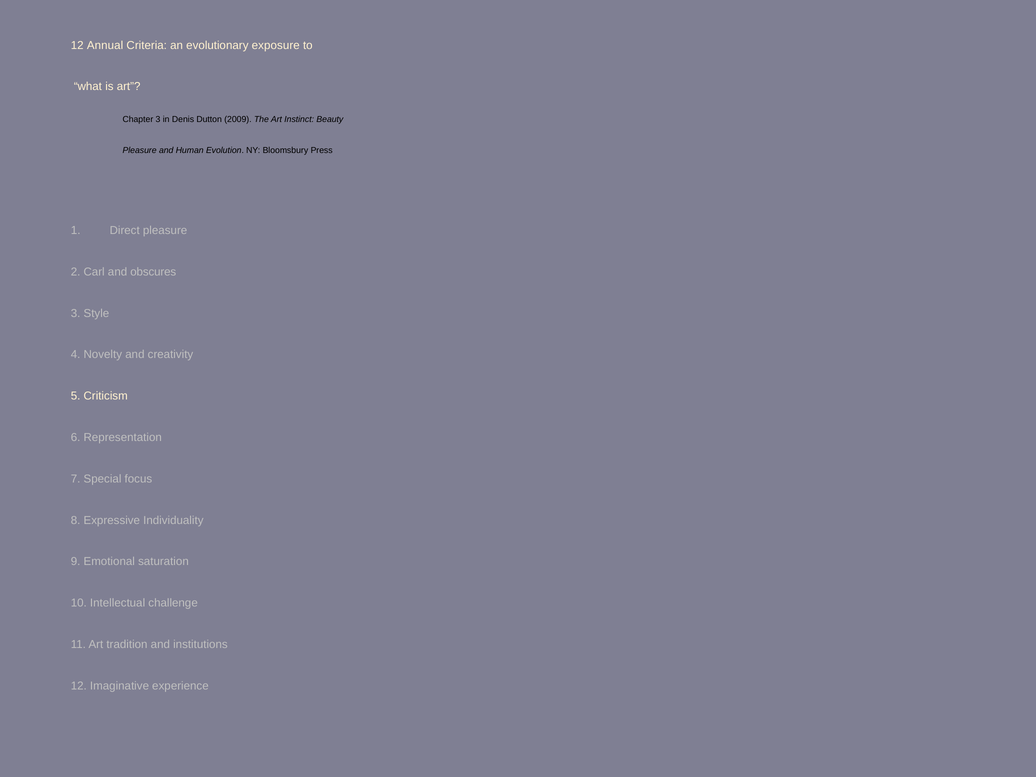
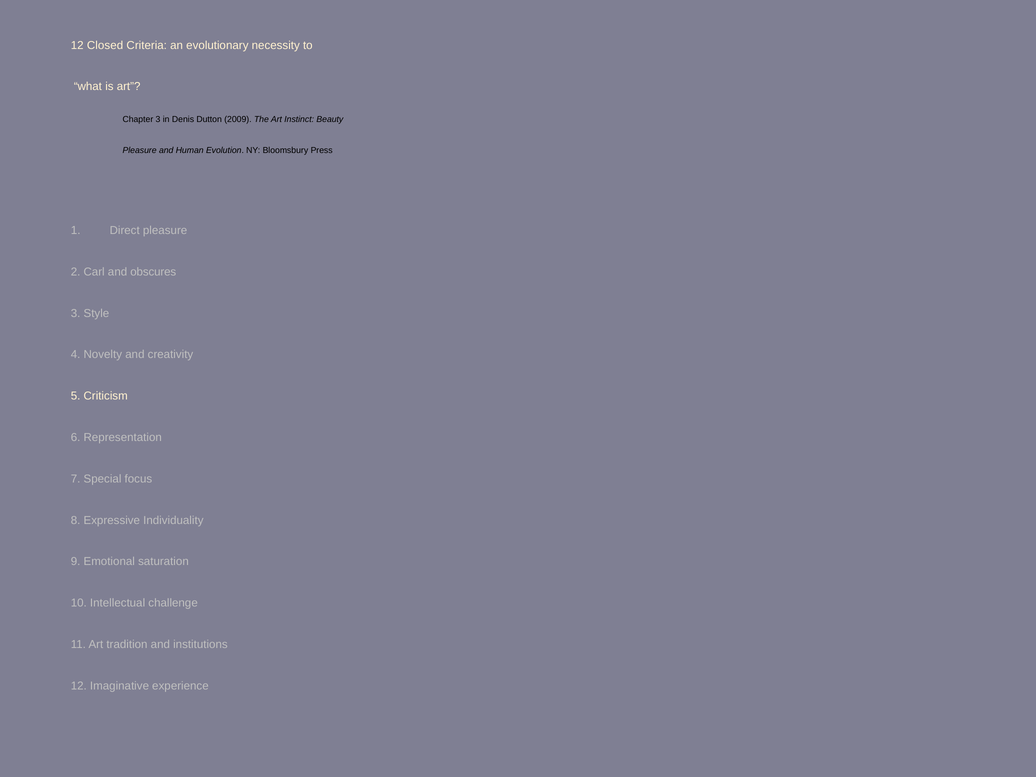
Annual: Annual -> Closed (105, 45)
exposure: exposure -> necessity (276, 45)
